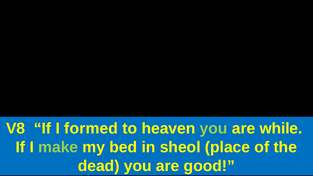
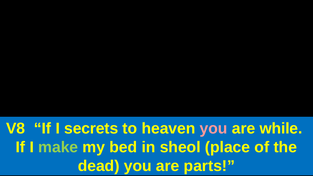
formed: formed -> secrets (91, 128)
you colour: light green -> pink (214, 128)
good: good -> parts (209, 166)
